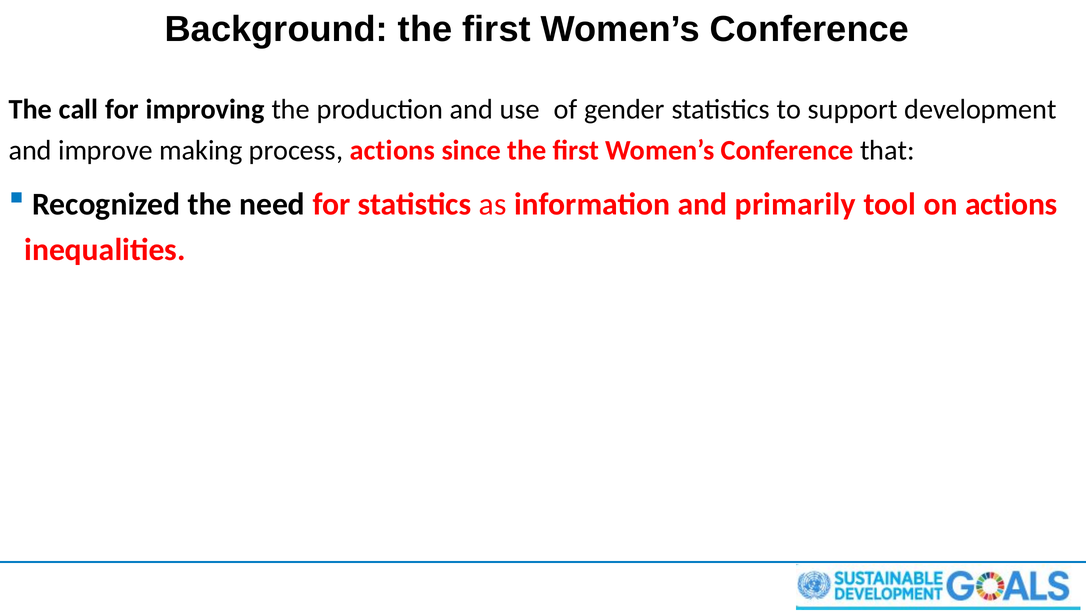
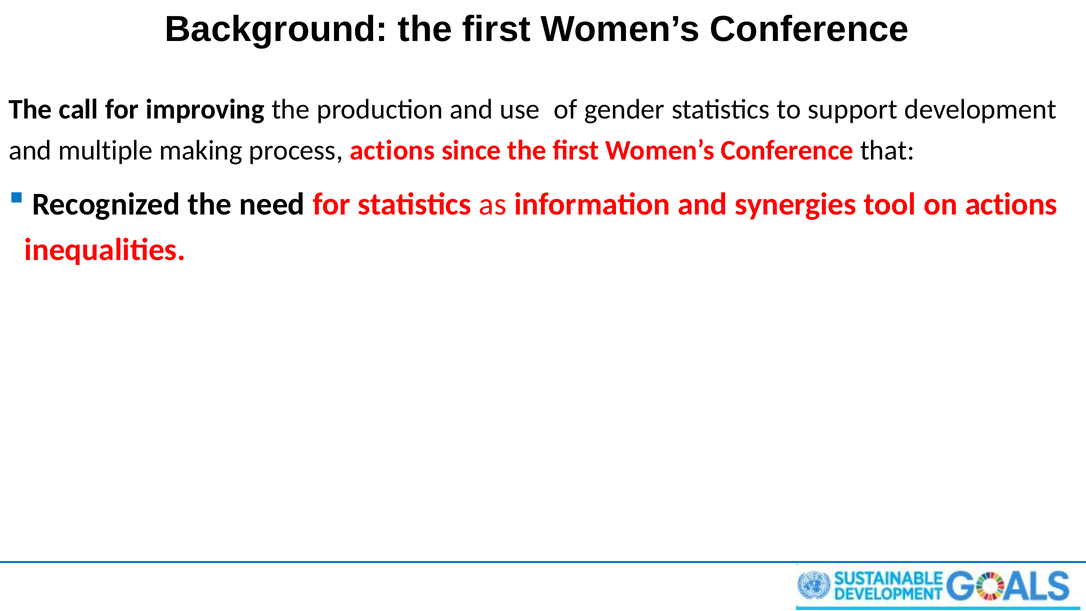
improve: improve -> multiple (105, 150)
primarily: primarily -> synergies (795, 204)
